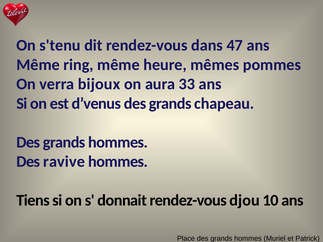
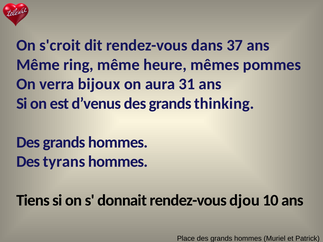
s'tenu: s'tenu -> s'croit (60, 45)
47: 47 -> 37 (235, 45)
33: 33 -> 31 (187, 84)
chapeau: chapeau -> thinking (224, 104)
ravive: ravive -> tyrans (64, 162)
